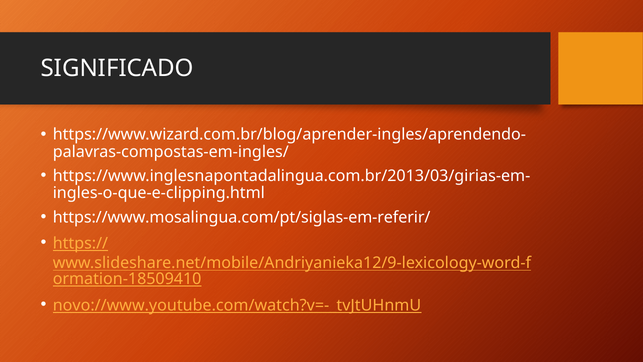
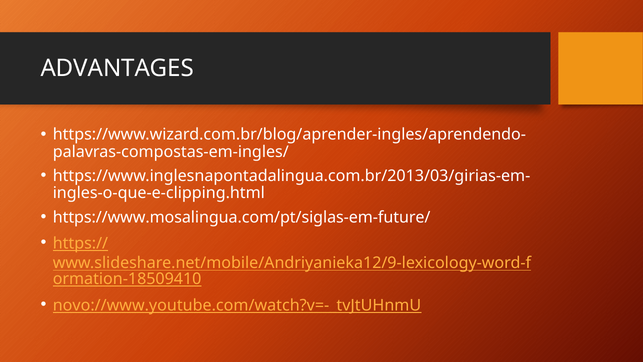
SIGNIFICADO: SIGNIFICADO -> ADVANTAGES (117, 68)
https://www.mosalingua.com/pt/siglas-em-referir/: https://www.mosalingua.com/pt/siglas-em-referir/ -> https://www.mosalingua.com/pt/siglas-em-future/ (242, 217)
